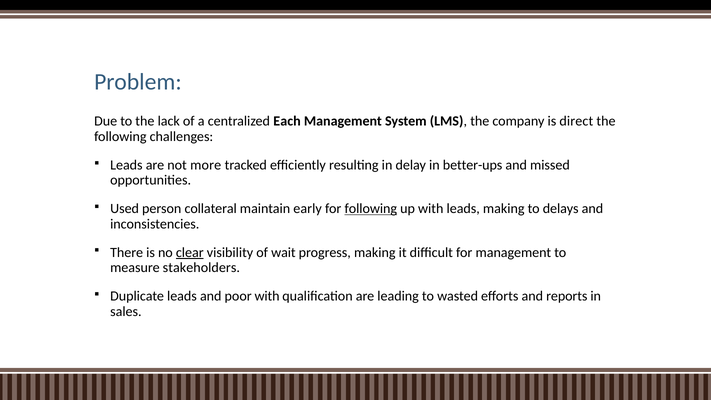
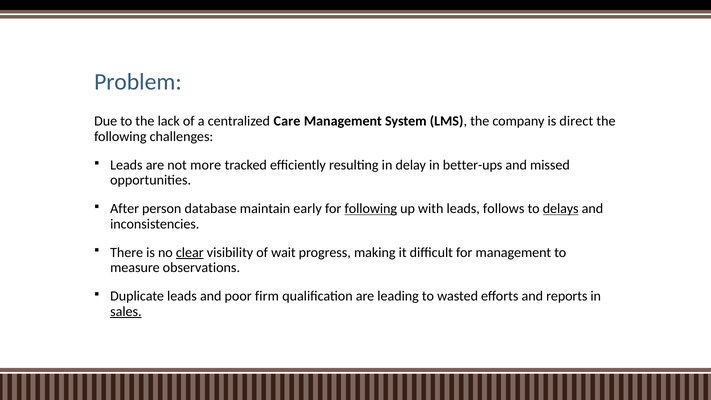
Each: Each -> Care (287, 121)
Used: Used -> After (125, 209)
collateral: collateral -> database (211, 209)
leads making: making -> follows (504, 209)
delays underline: none -> present (561, 209)
stakeholders: stakeholders -> observations (201, 268)
poor with: with -> firm (267, 296)
sales underline: none -> present (126, 311)
